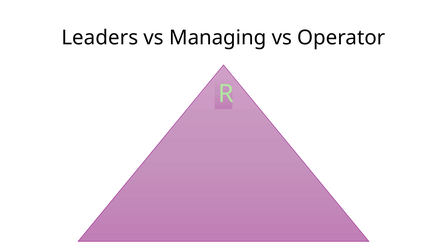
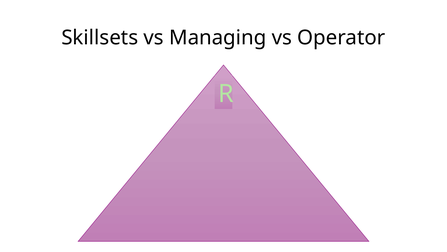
Leaders: Leaders -> Skillsets (100, 38)
